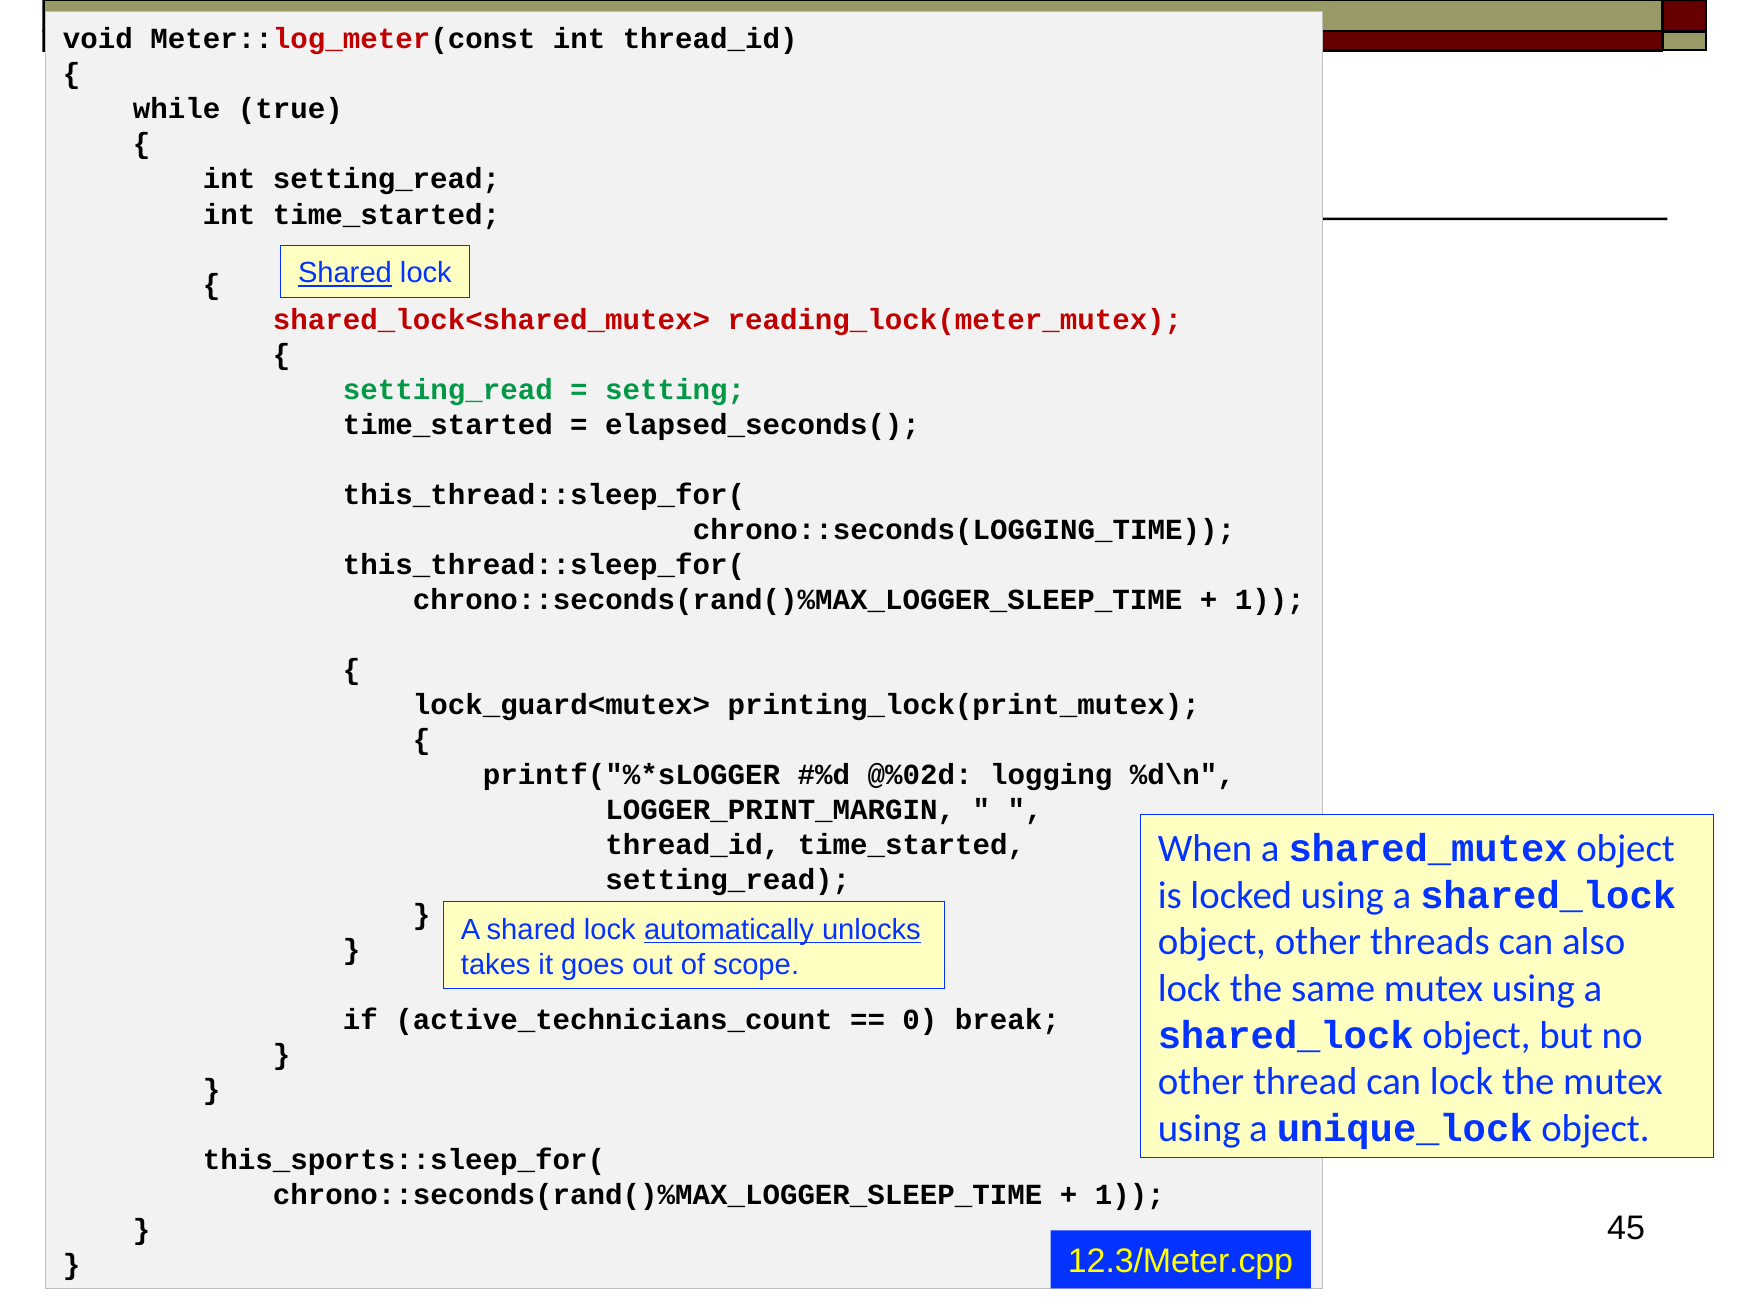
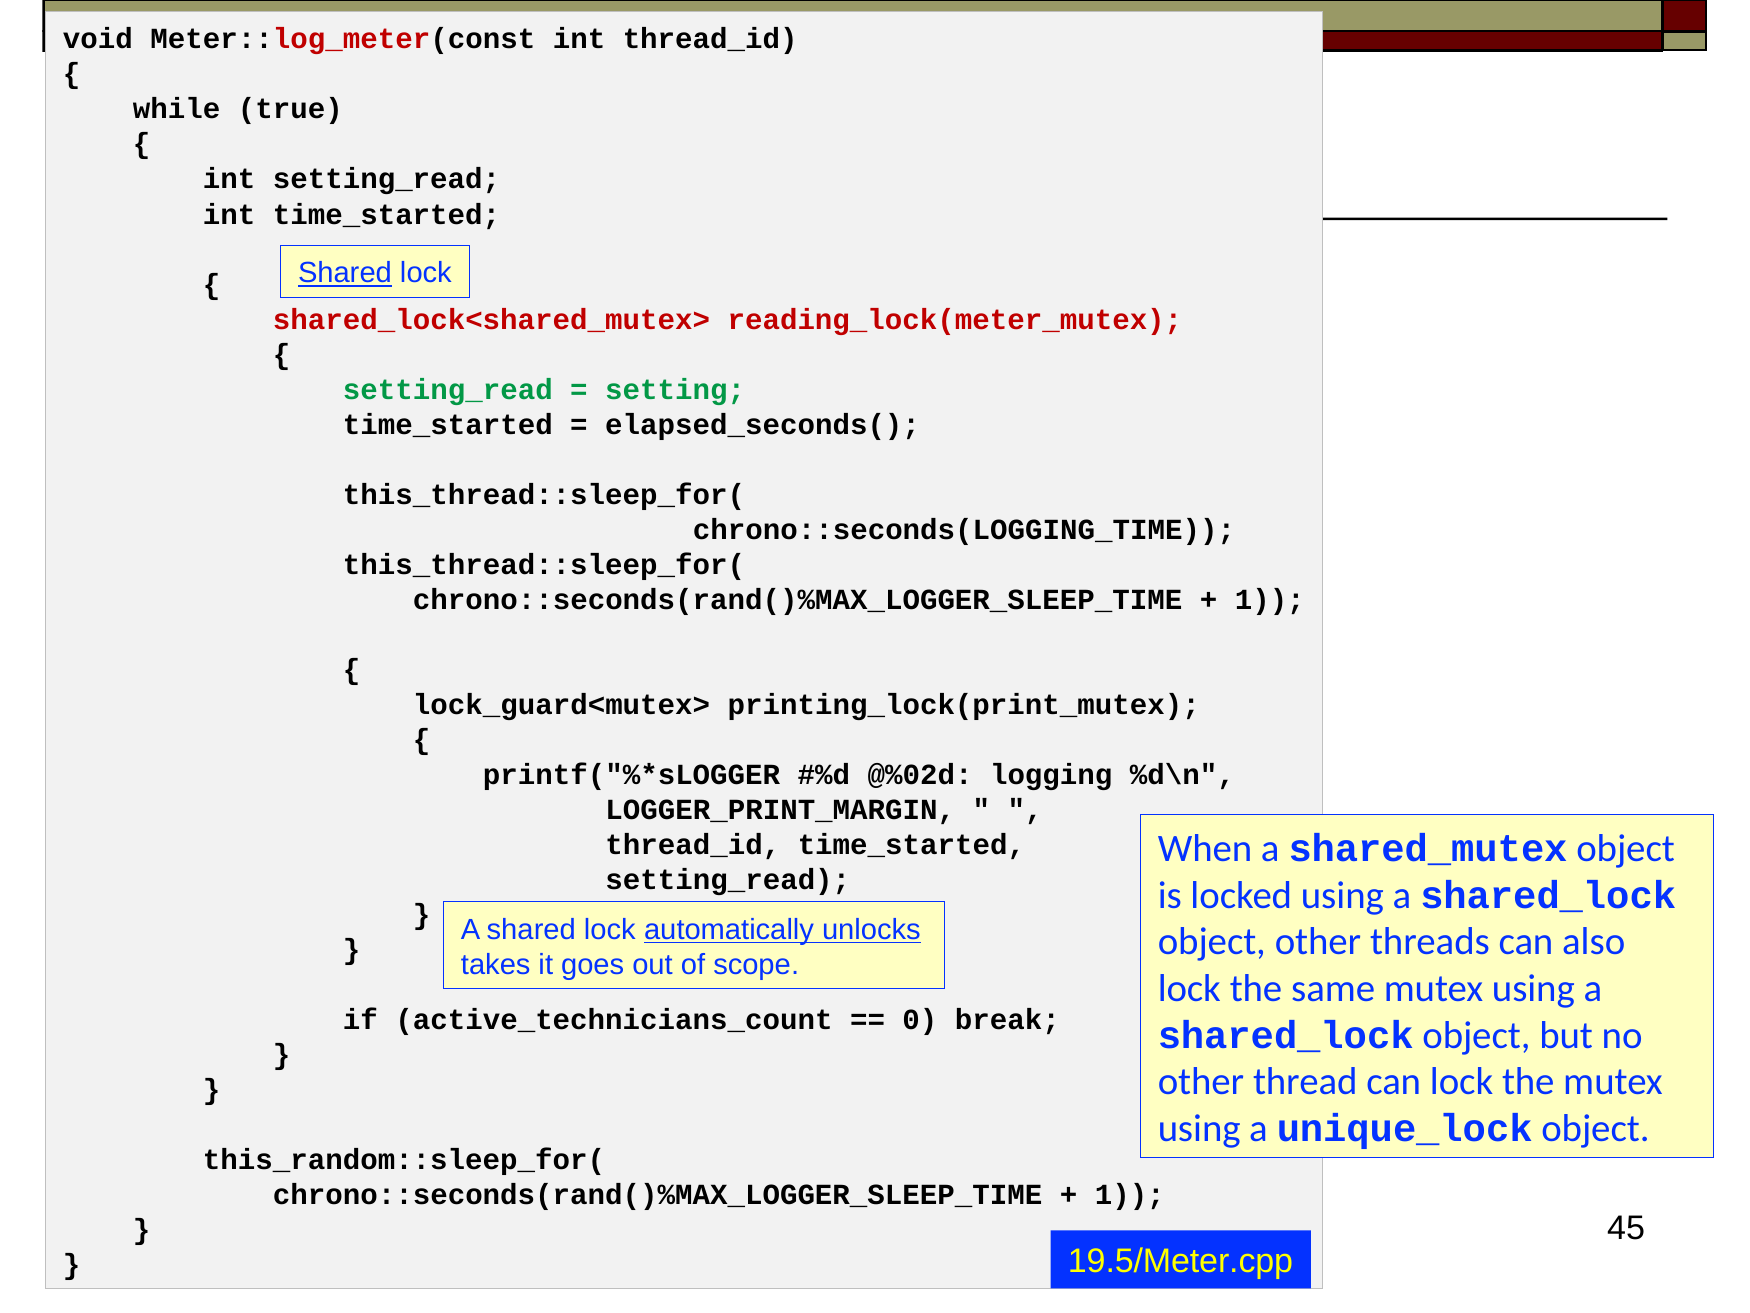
this_sports::sleep_for(: this_sports::sleep_for( -> this_random::sleep_for( (404, 1159)
12.3/Meter.cpp: 12.3/Meter.cpp -> 19.5/Meter.cpp (1181, 1261)
